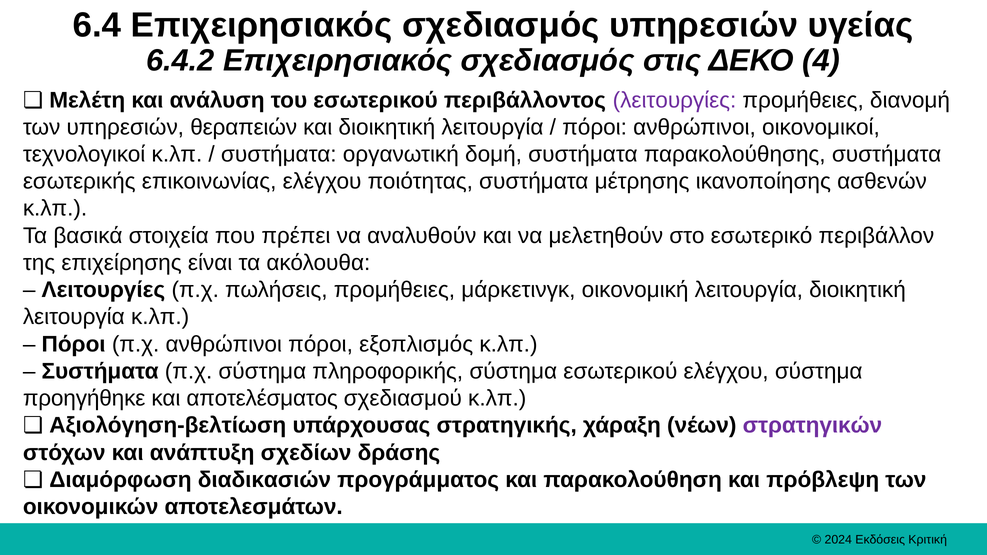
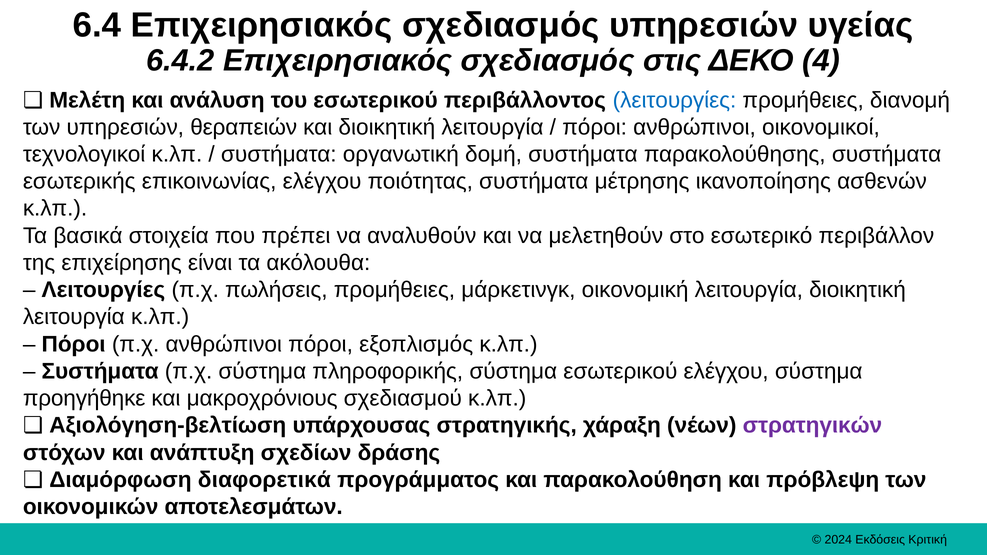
λειτουργίες colour: purple -> blue (675, 100)
αποτελέσματος: αποτελέσματος -> μακροχρόνιους (262, 399)
διαδικασιών: διαδικασιών -> διαφορετικά (264, 480)
